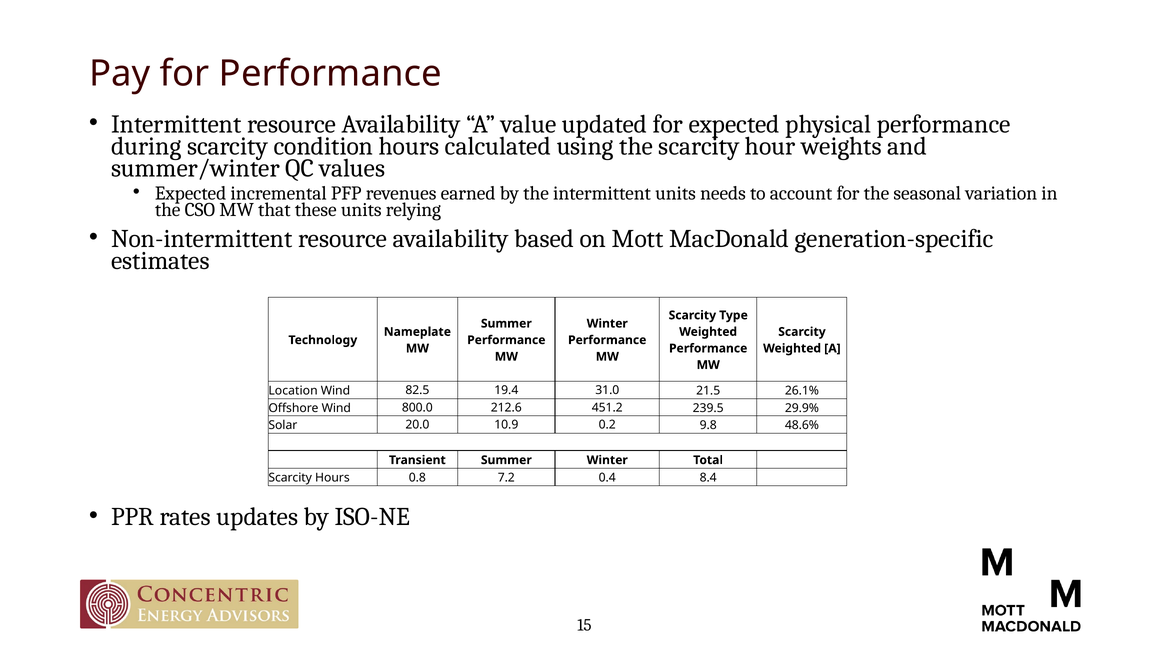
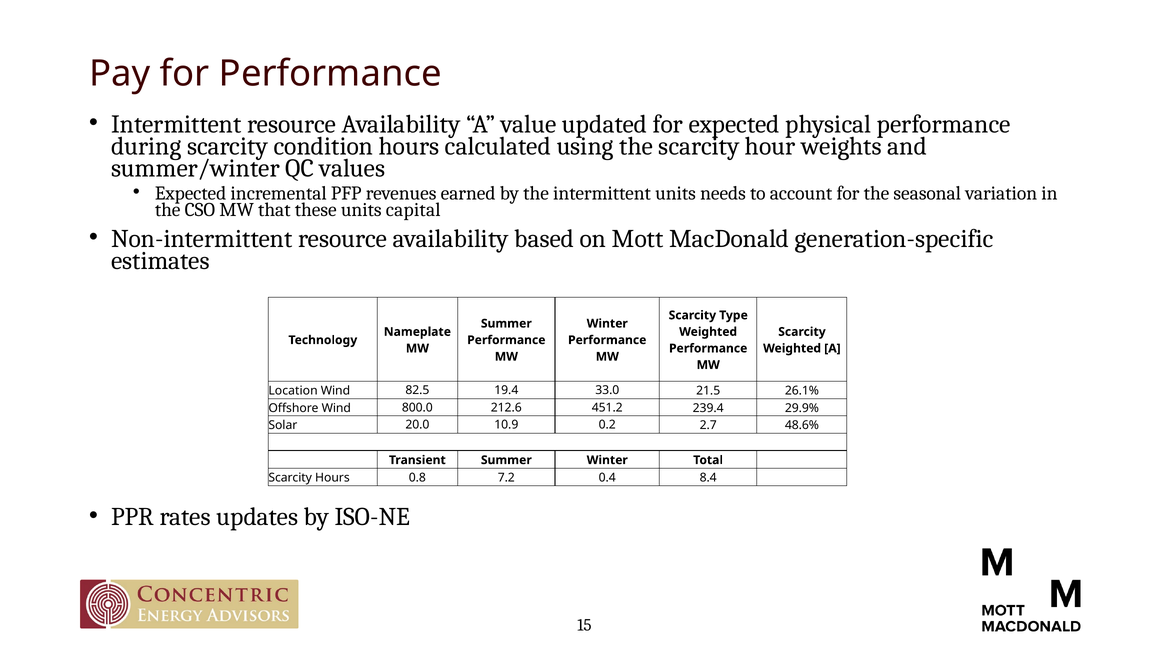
relying: relying -> capital (413, 210)
31.0: 31.0 -> 33.0 (607, 390)
239.5: 239.5 -> 239.4 (708, 408)
9.8: 9.8 -> 2.7 (708, 425)
